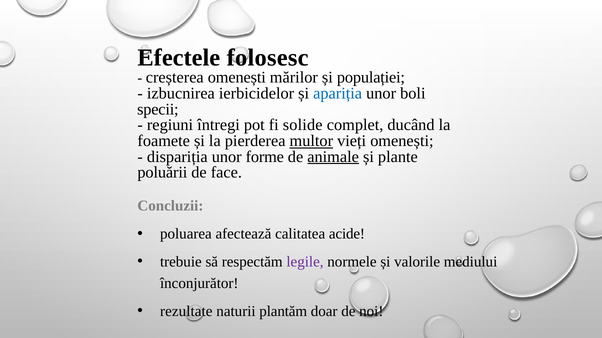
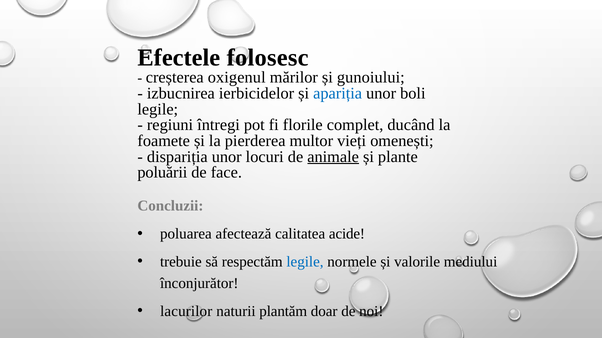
creșterea omenești: omenești -> oxigenul (237, 78)
populației: populației -> gunoiului (371, 78)
specii: specii -> legile (158, 109)
solide: solide -> florile (303, 125)
multor underline: present -> none (311, 141)
forme: forme -> locuri (265, 157)
legile colour: purple -> blue (305, 262)
rezultate: rezultate -> lacurilor (186, 312)
